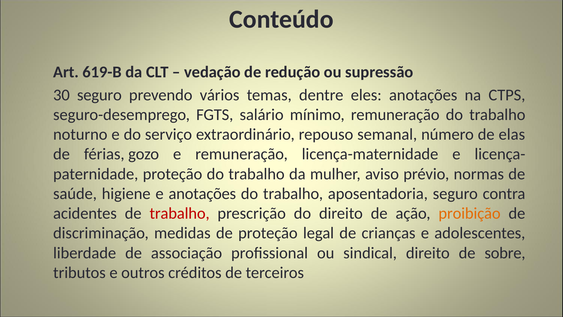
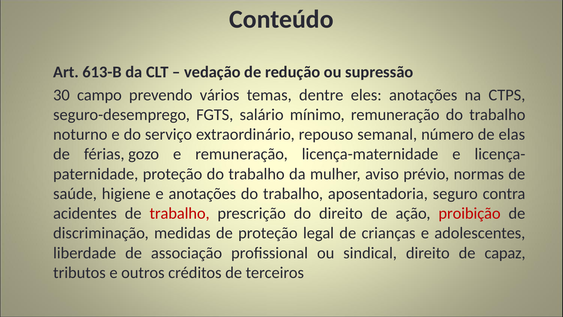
619-B: 619-B -> 613-B (102, 72)
30 seguro: seguro -> campo (99, 95)
proibição colour: orange -> red (470, 213)
sobre: sobre -> capaz (505, 253)
